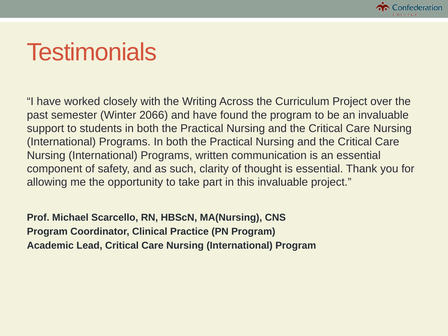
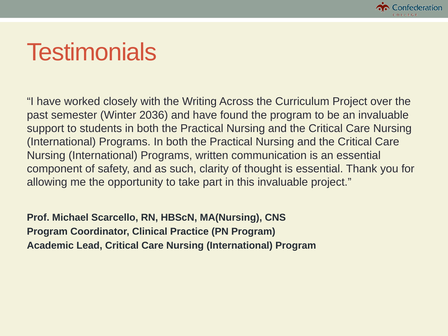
2066: 2066 -> 2036 (154, 115)
